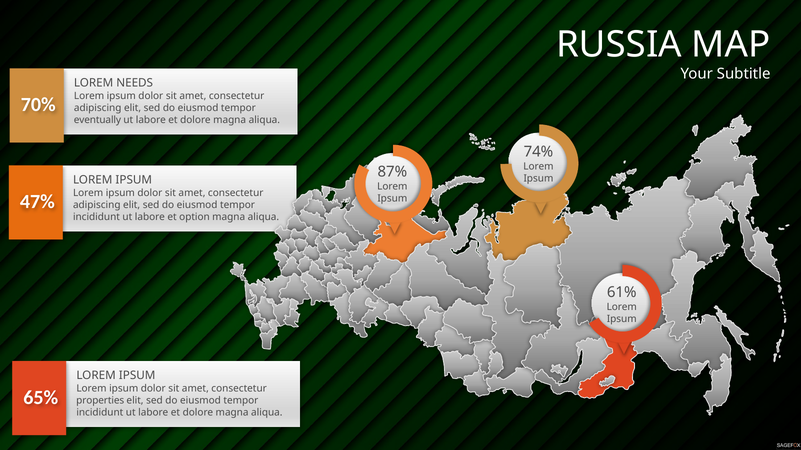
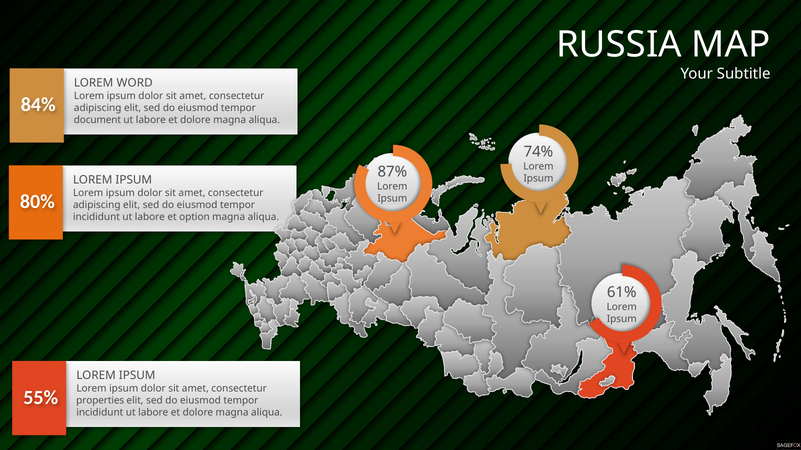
NEEDS: NEEDS -> WORD (135, 83)
70%: 70% -> 84% (38, 105)
eventually: eventually -> document (97, 120)
47%: 47% -> 80% (37, 202)
65%: 65% -> 55% (41, 398)
